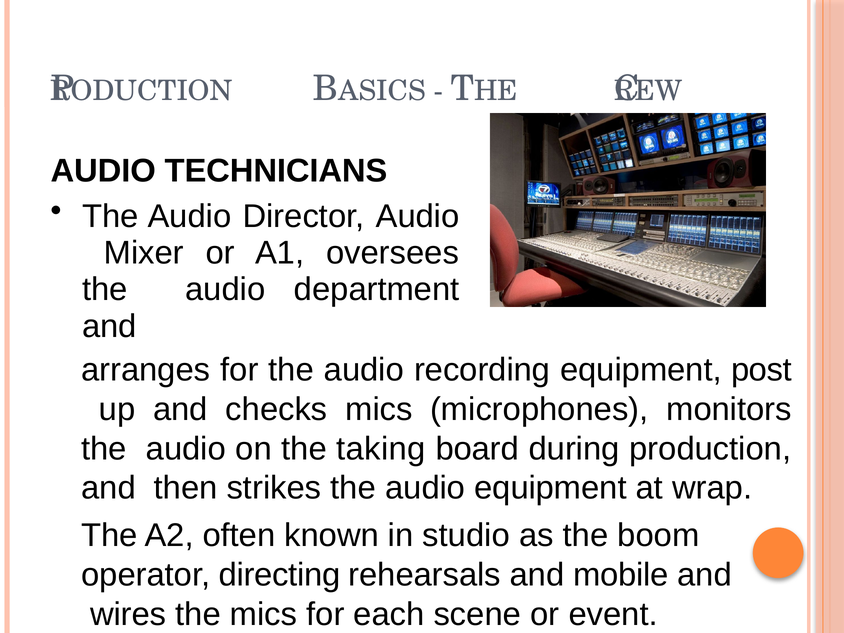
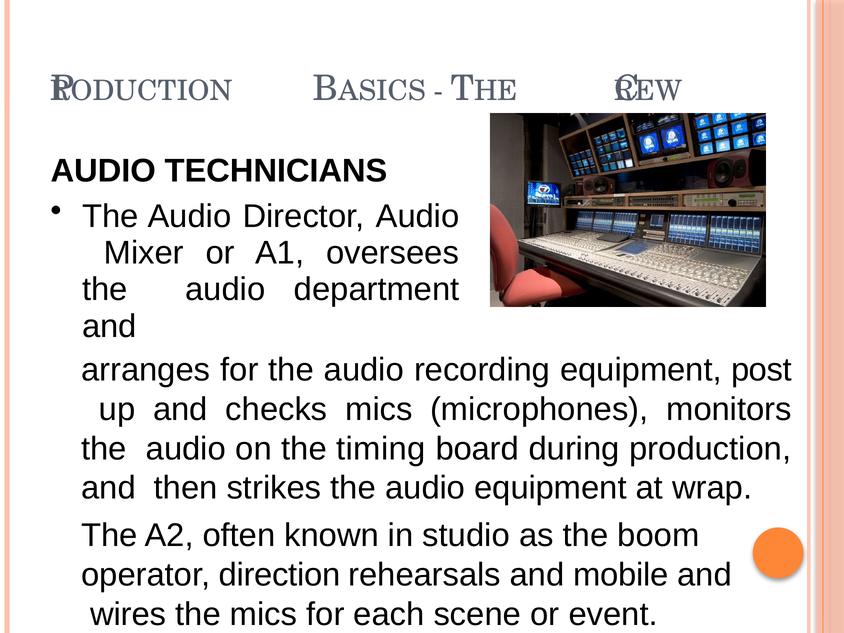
taking: taking -> timing (381, 449)
directing: directing -> direction (280, 575)
